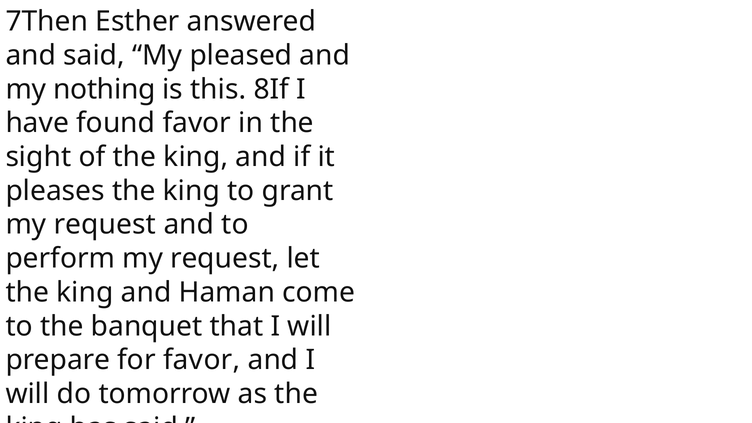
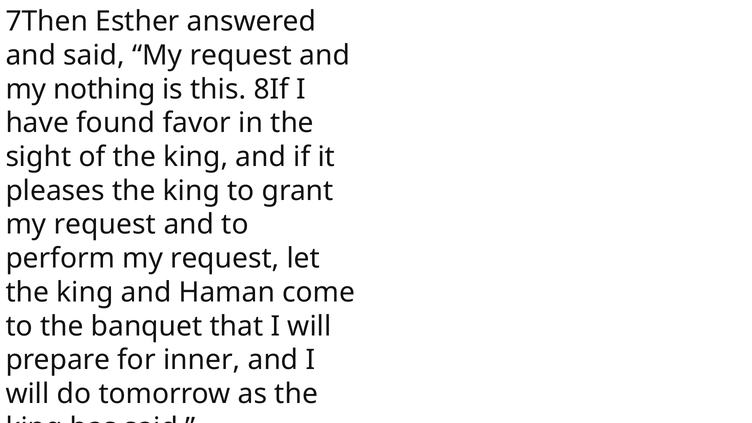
said My pleased: pleased -> request (241, 55)
for favor: favor -> inner (202, 360)
